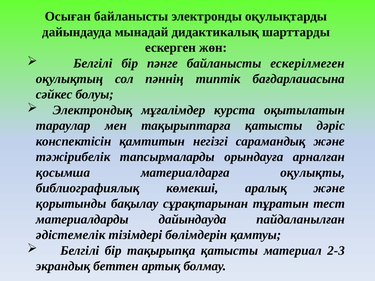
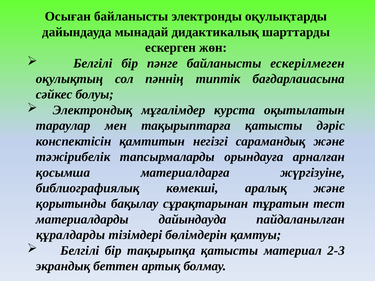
оқулықты: оқулықты -> жүргізуіне (313, 173)
әдістемелік: әдістемелік -> құралдарды (71, 235)
